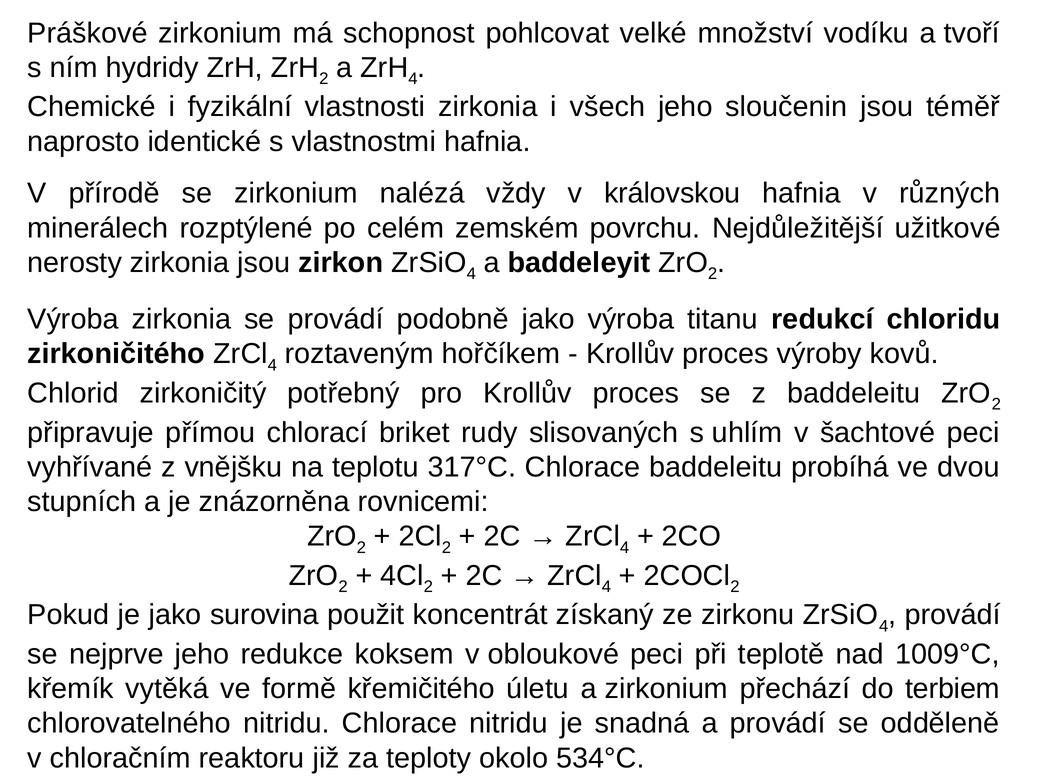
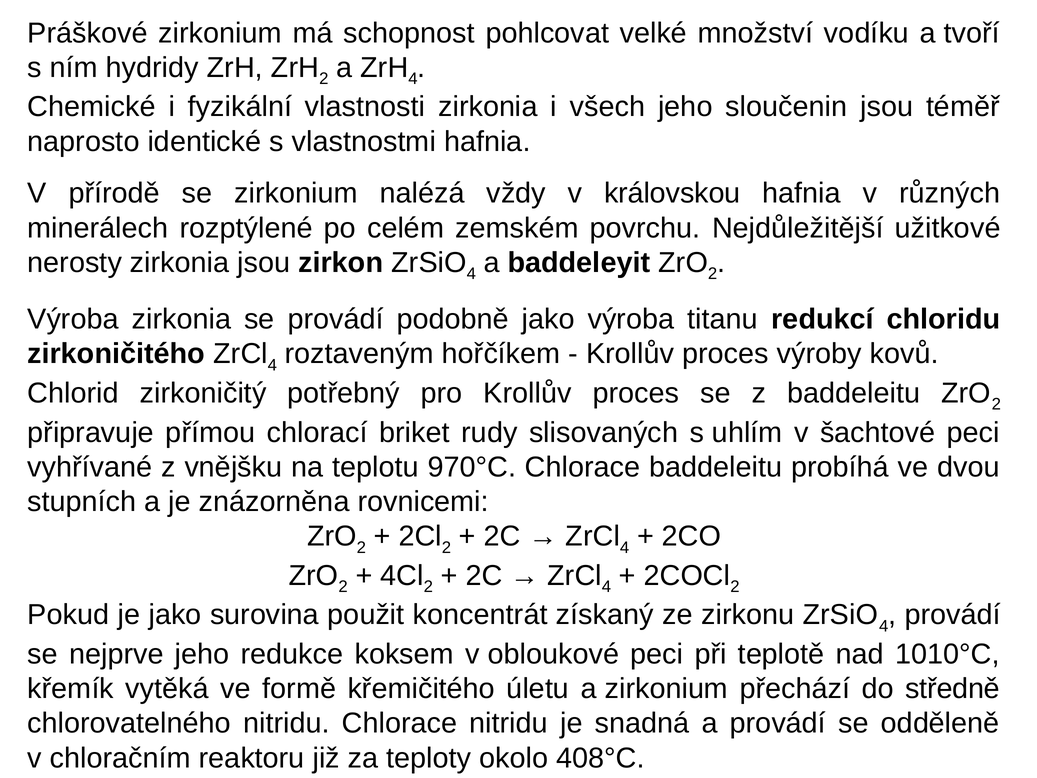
317°C: 317°C -> 970°C (472, 467)
1009°C: 1009°C -> 1010°C (947, 654)
terbiem: terbiem -> středně (953, 689)
534°C: 534°C -> 408°C (600, 758)
